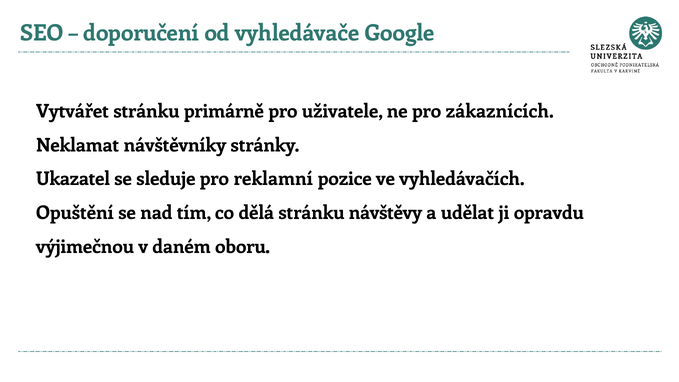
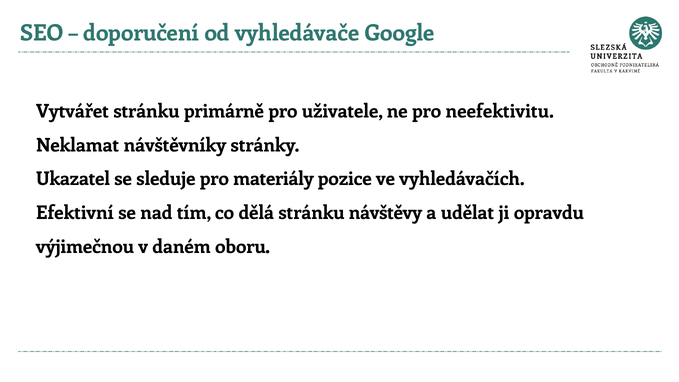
zákaznících: zákaznících -> neefektivitu (500, 111)
reklamní: reklamní -> materiály (274, 179)
Opuštění: Opuštění -> Efektivní (75, 213)
